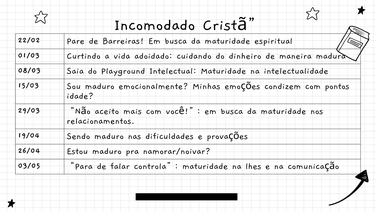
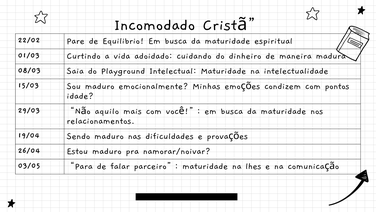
Barreiras: Barreiras -> Equilibrio (123, 40)
aceito: aceito -> aquilo (107, 110)
controla: controla -> parceiro (156, 166)
